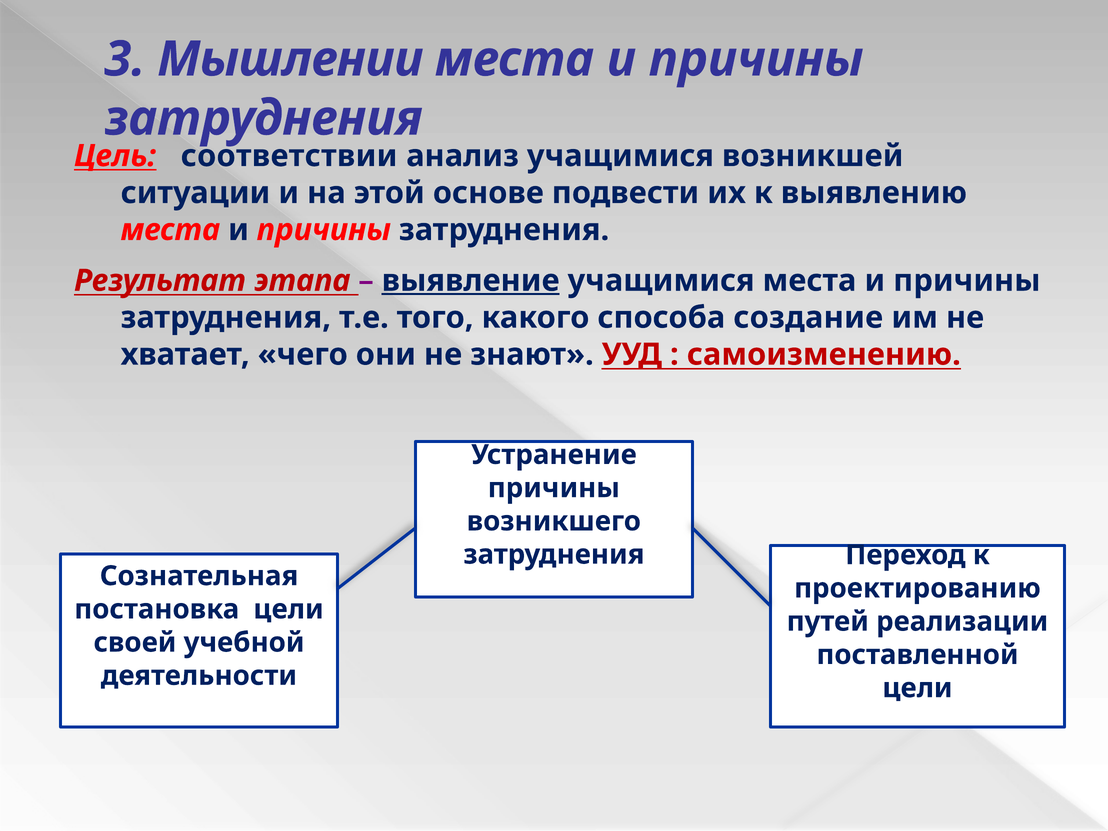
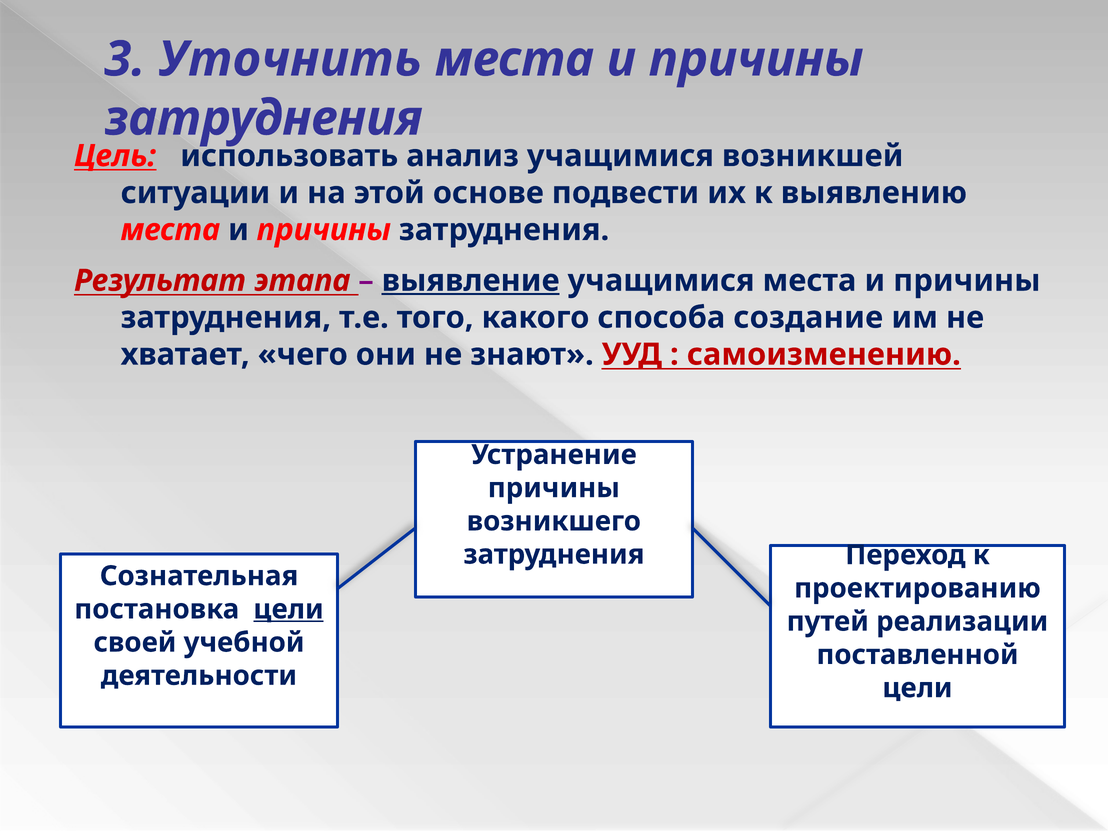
Мышлении: Мышлении -> Уточнить (290, 59)
соответствии: соответствии -> использовать (289, 156)
цели underline: none -> present (289, 609)
